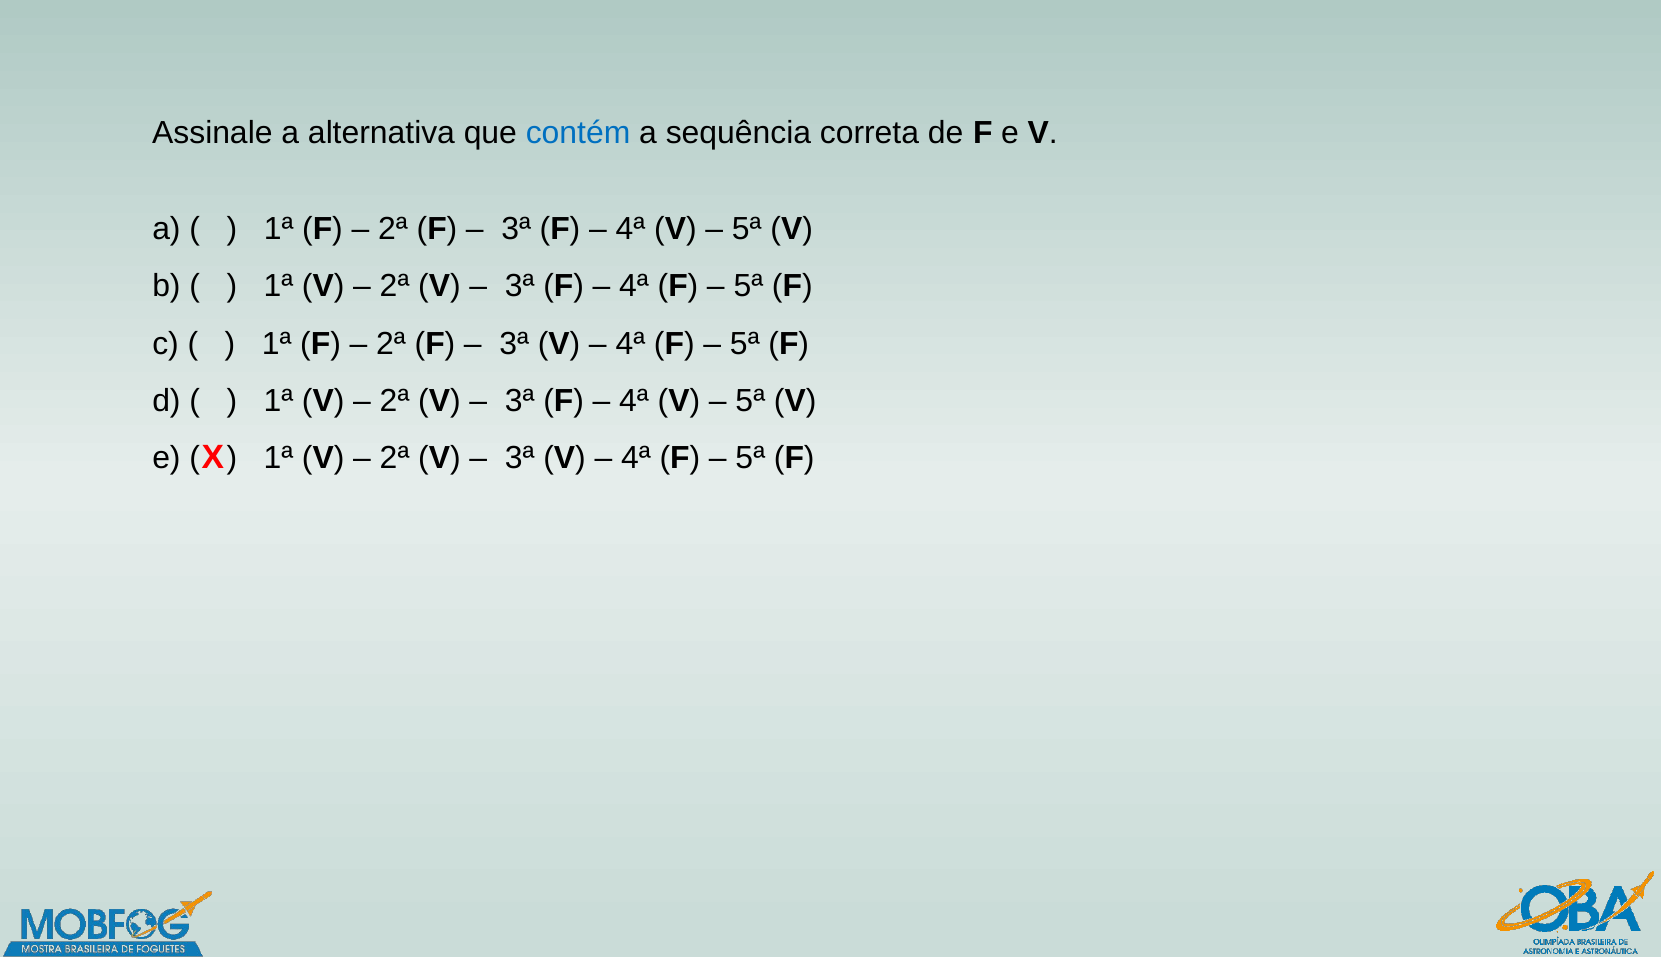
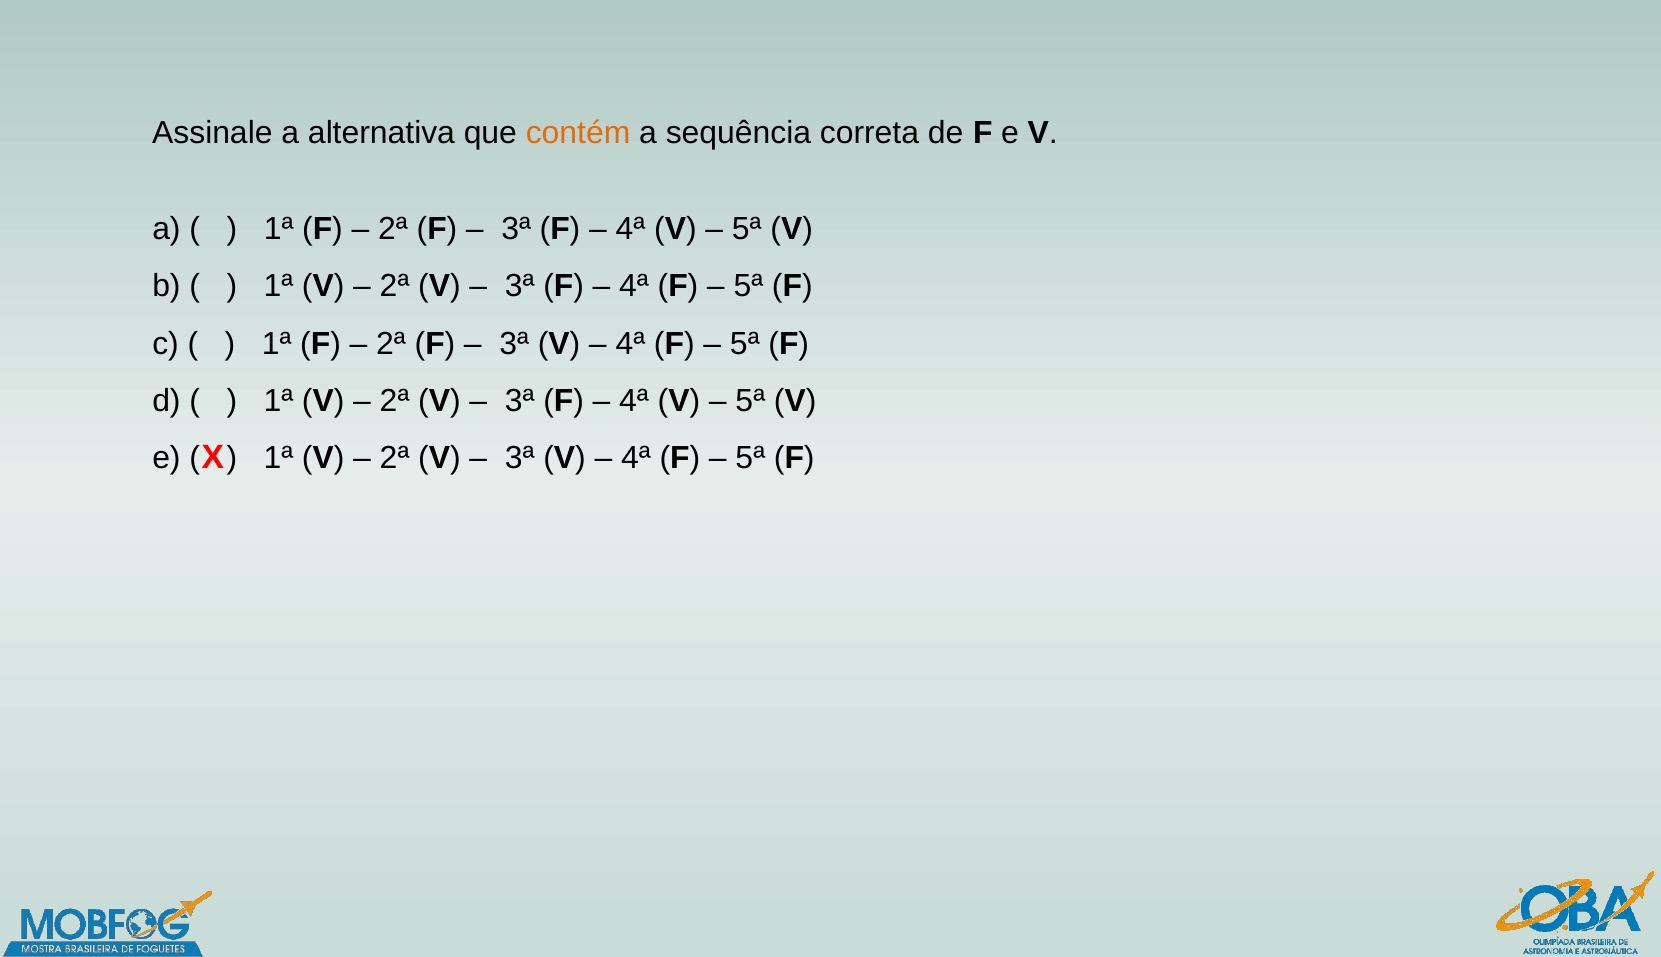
contém colour: blue -> orange (578, 133)
